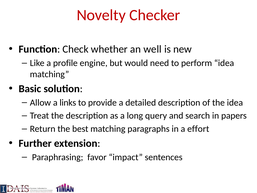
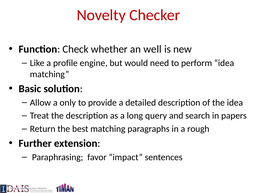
links: links -> only (68, 102)
effort: effort -> rough (198, 129)
